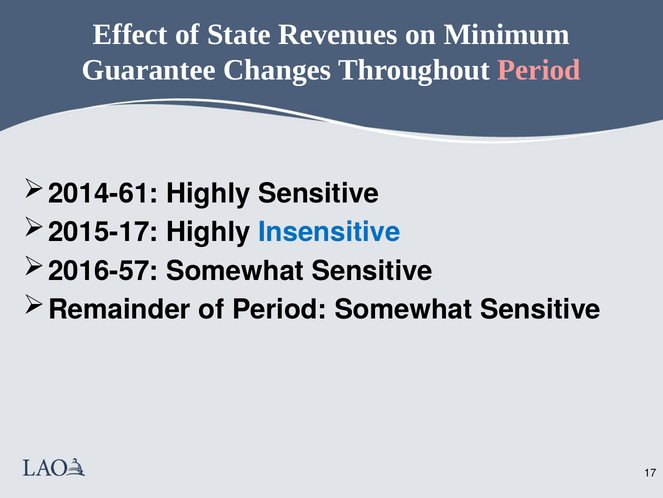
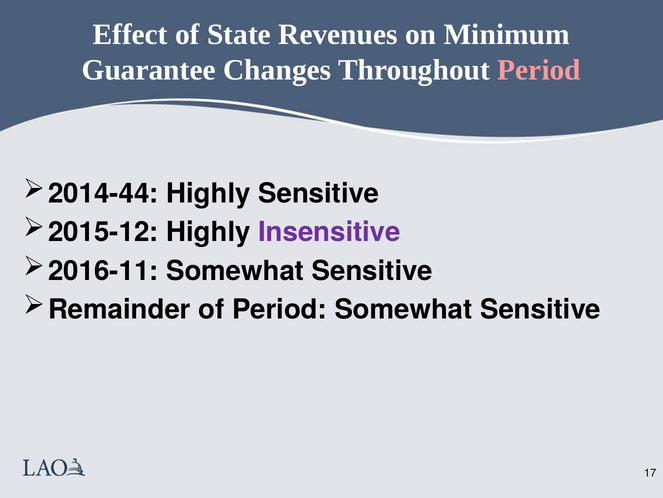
2014-61: 2014-61 -> 2014-44 (103, 193)
2015-17: 2015-17 -> 2015-12 (103, 232)
Insensitive colour: blue -> purple (329, 232)
2016-57: 2016-57 -> 2016-11 (103, 270)
